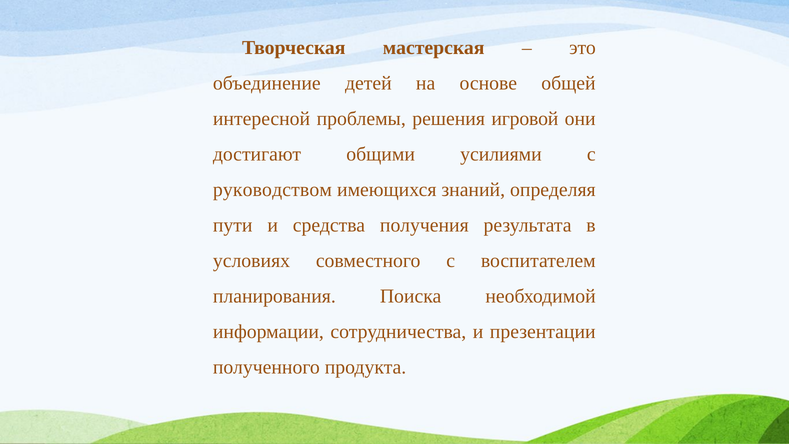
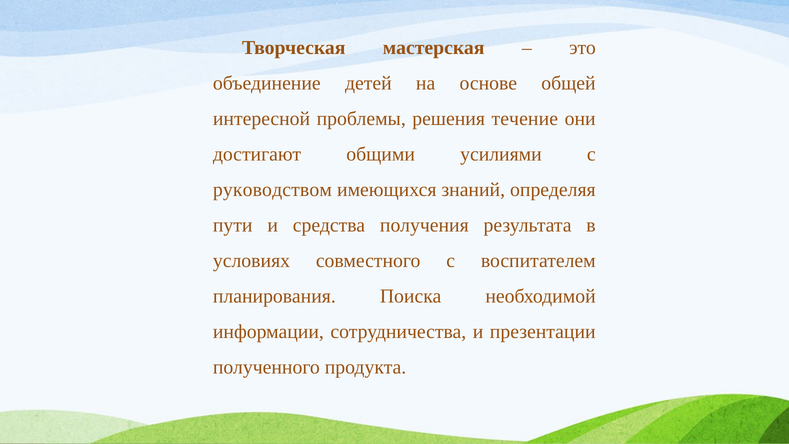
игровой: игровой -> течение (525, 119)
